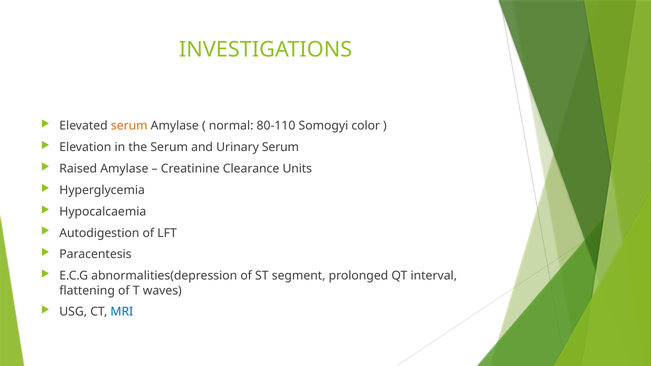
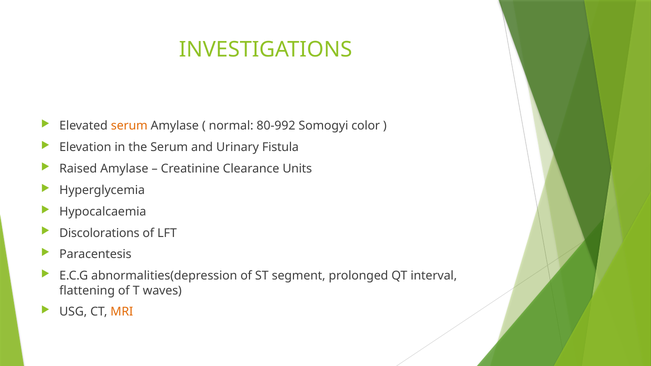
80-110: 80-110 -> 80-992 (276, 126)
Urinary Serum: Serum -> Fistula (280, 147)
Autodigestion: Autodigestion -> Discolorations (99, 233)
MRI colour: blue -> orange (122, 312)
